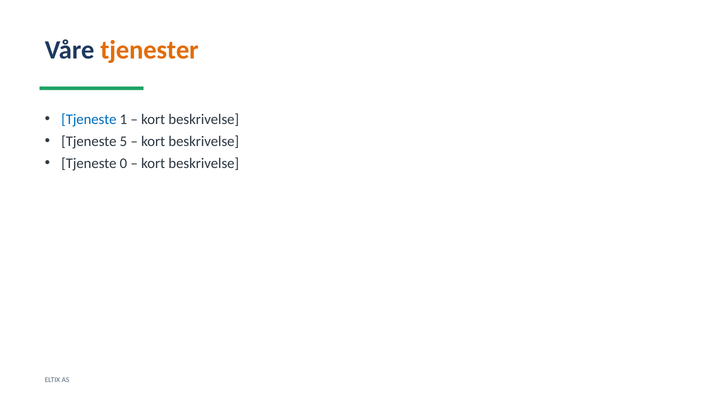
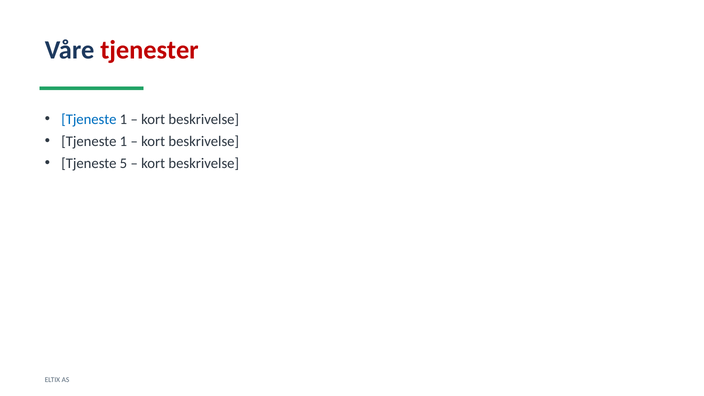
tjenester colour: orange -> red (149, 50)
5: 5 -> 1 (123, 141)
0: 0 -> 5 (123, 163)
